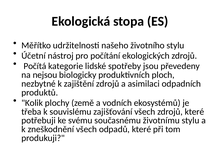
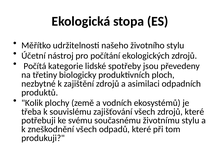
nejsou: nejsou -> třetiny (45, 75)
